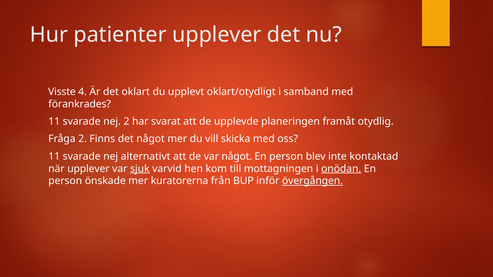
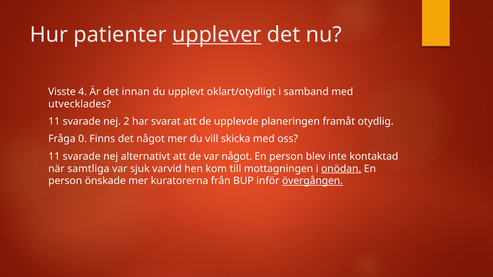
upplever underline: none -> present (217, 35)
oklart: oklart -> innan (136, 92)
förankrades: förankrades -> utvecklades (80, 104)
Fråga 2: 2 -> 0 (83, 139)
när upplever: upplever -> samtliga (88, 169)
sjuk underline: present -> none (140, 169)
